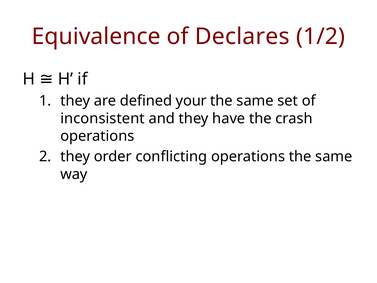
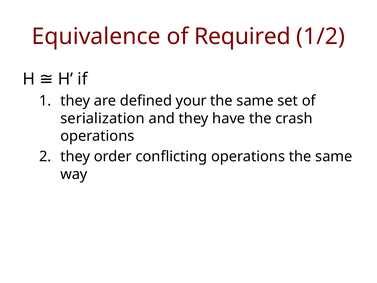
Declares: Declares -> Required (242, 36)
inconsistent: inconsistent -> serialization (103, 118)
